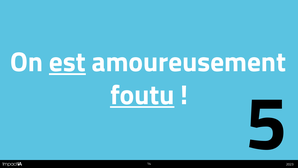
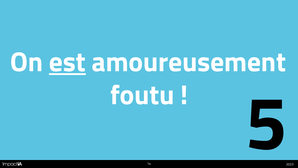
foutu underline: present -> none (142, 95)
